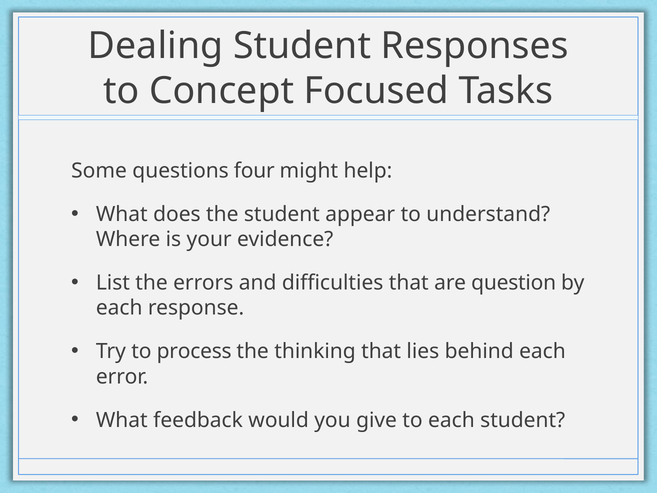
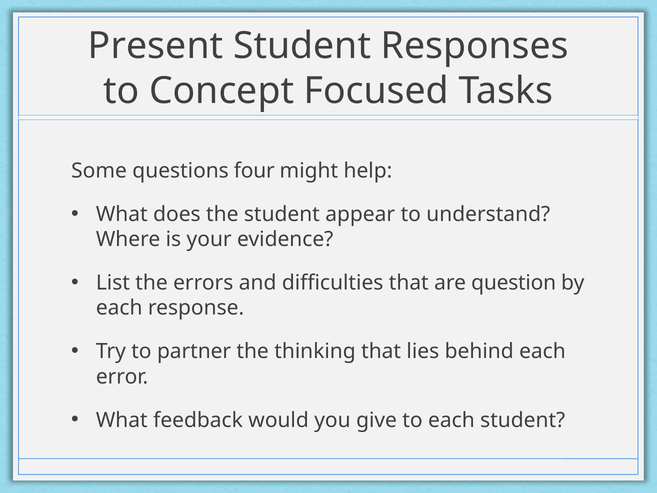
Dealing: Dealing -> Present (156, 46)
process: process -> partner (194, 351)
